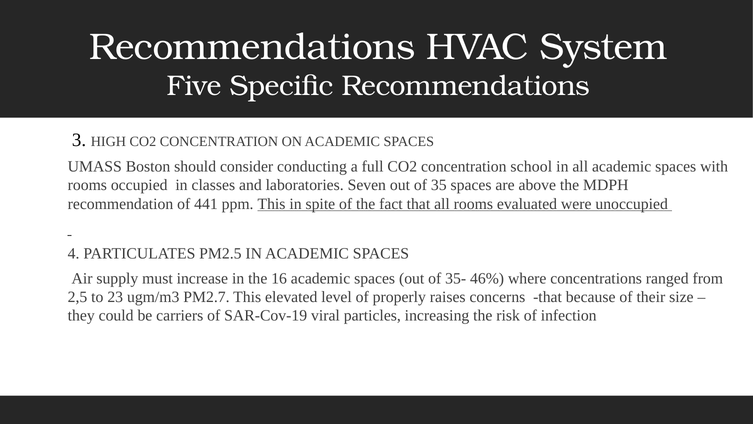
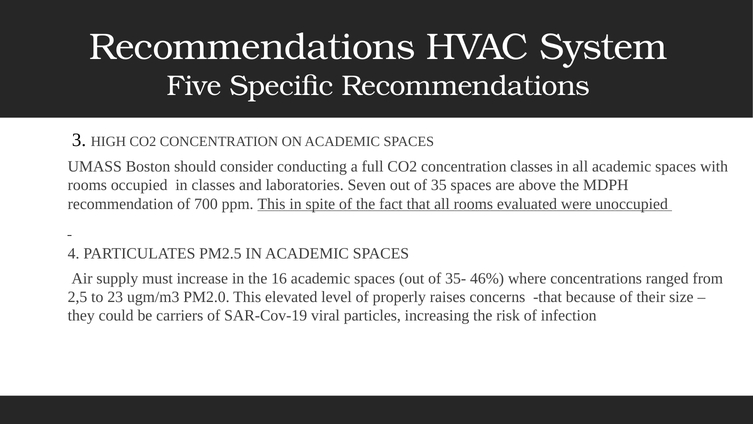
concentration school: school -> classes (531, 166)
441: 441 -> 700 (206, 204)
PM2.7: PM2.7 -> PM2.0 (206, 297)
